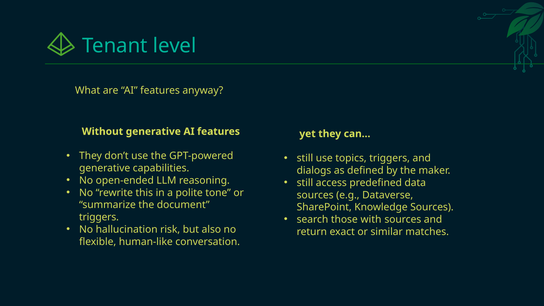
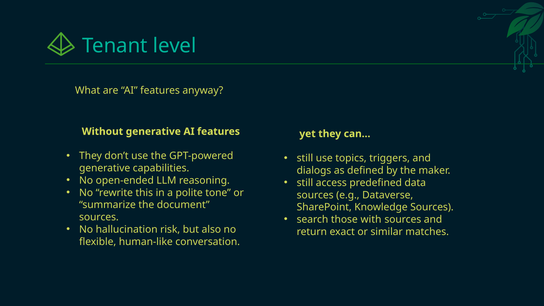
triggers: triggers -> sources (99, 217)
